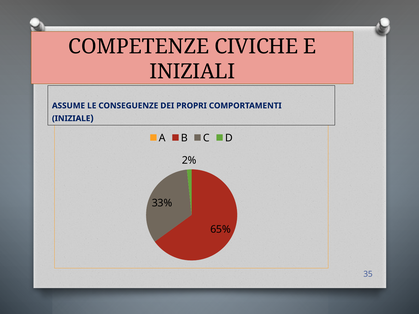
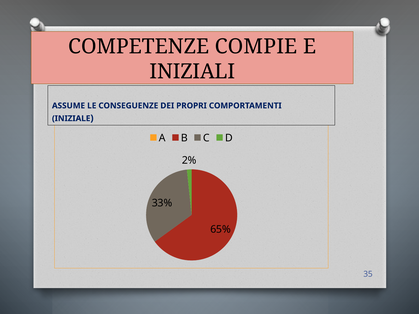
CIVICHE: CIVICHE -> COMPIE (256, 47)
